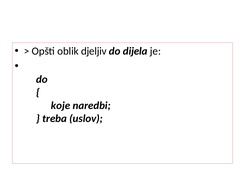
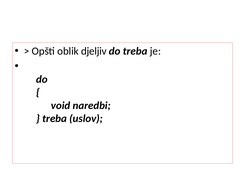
do dijela: dijela -> treba (135, 51)
koje: koje -> void (61, 106)
